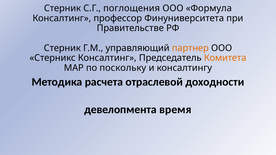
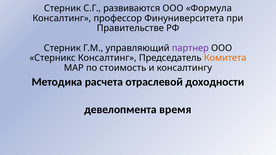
поглощения: поглощения -> развиваются (132, 8)
партнер colour: orange -> purple (190, 48)
поскольку: поскольку -> стоимость (123, 68)
